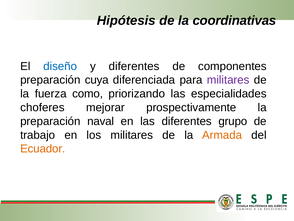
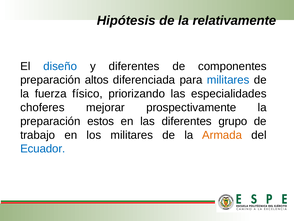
coordinativas: coordinativas -> relativamente (234, 21)
cuya: cuya -> altos (97, 80)
militares colour: purple -> blue (228, 80)
como: como -> físico (88, 94)
naval: naval -> estos (101, 121)
Ecuador colour: orange -> blue (43, 148)
